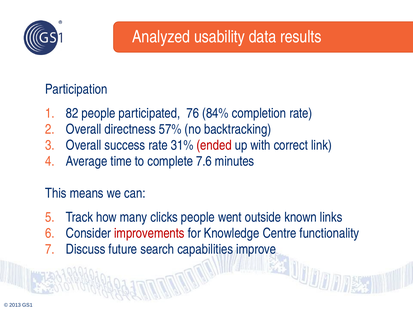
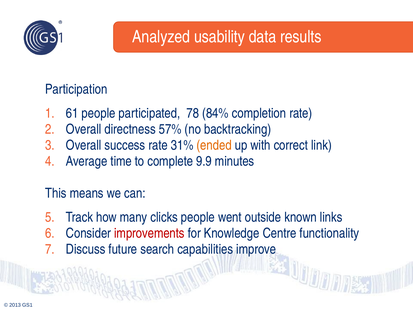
82: 82 -> 61 (72, 113)
76: 76 -> 78 (193, 113)
ended colour: red -> orange (214, 145)
7.6: 7.6 -> 9.9 (204, 161)
